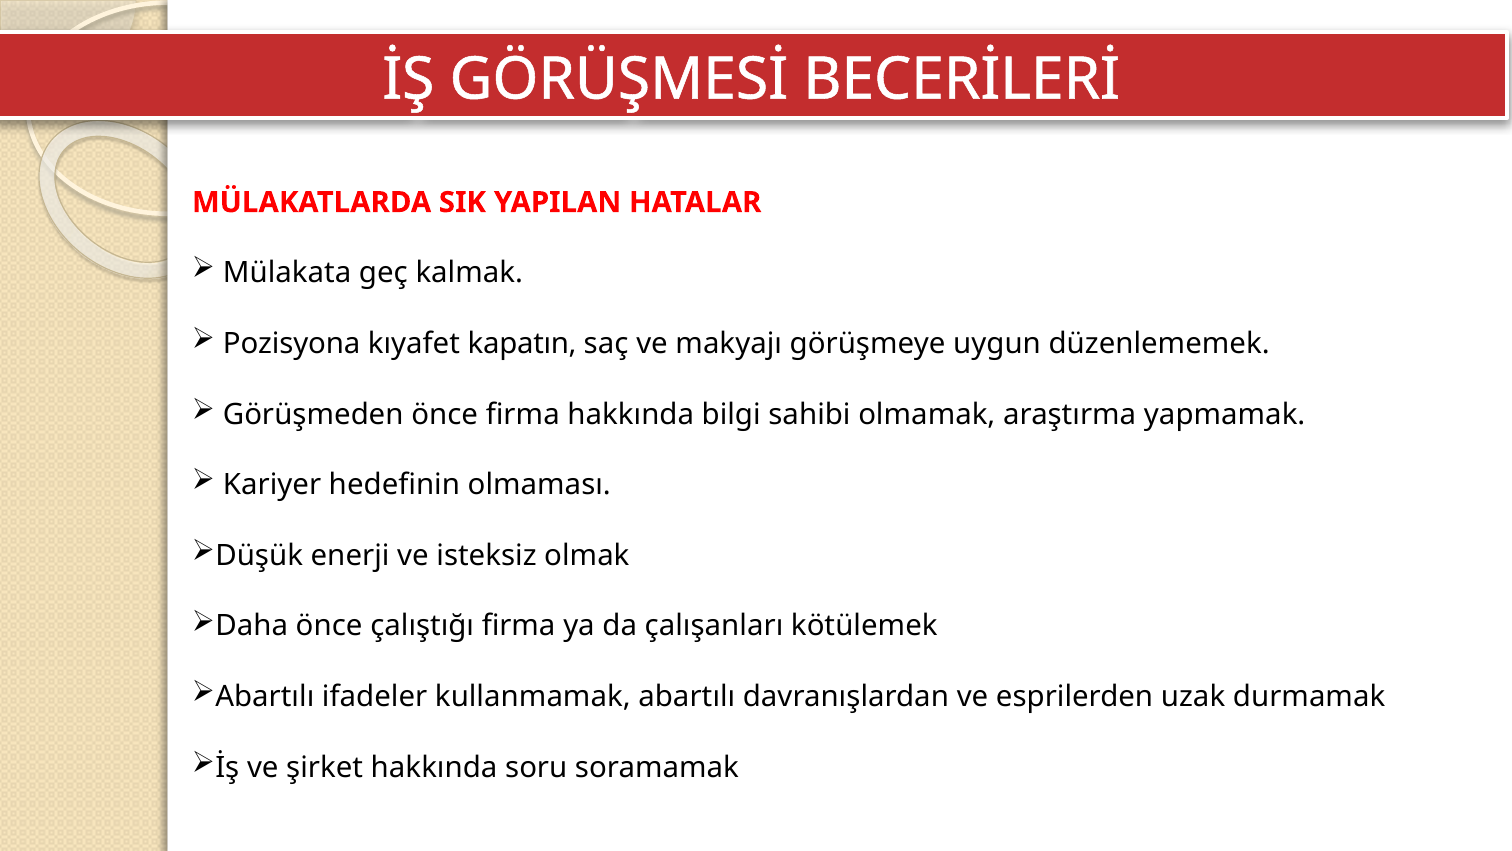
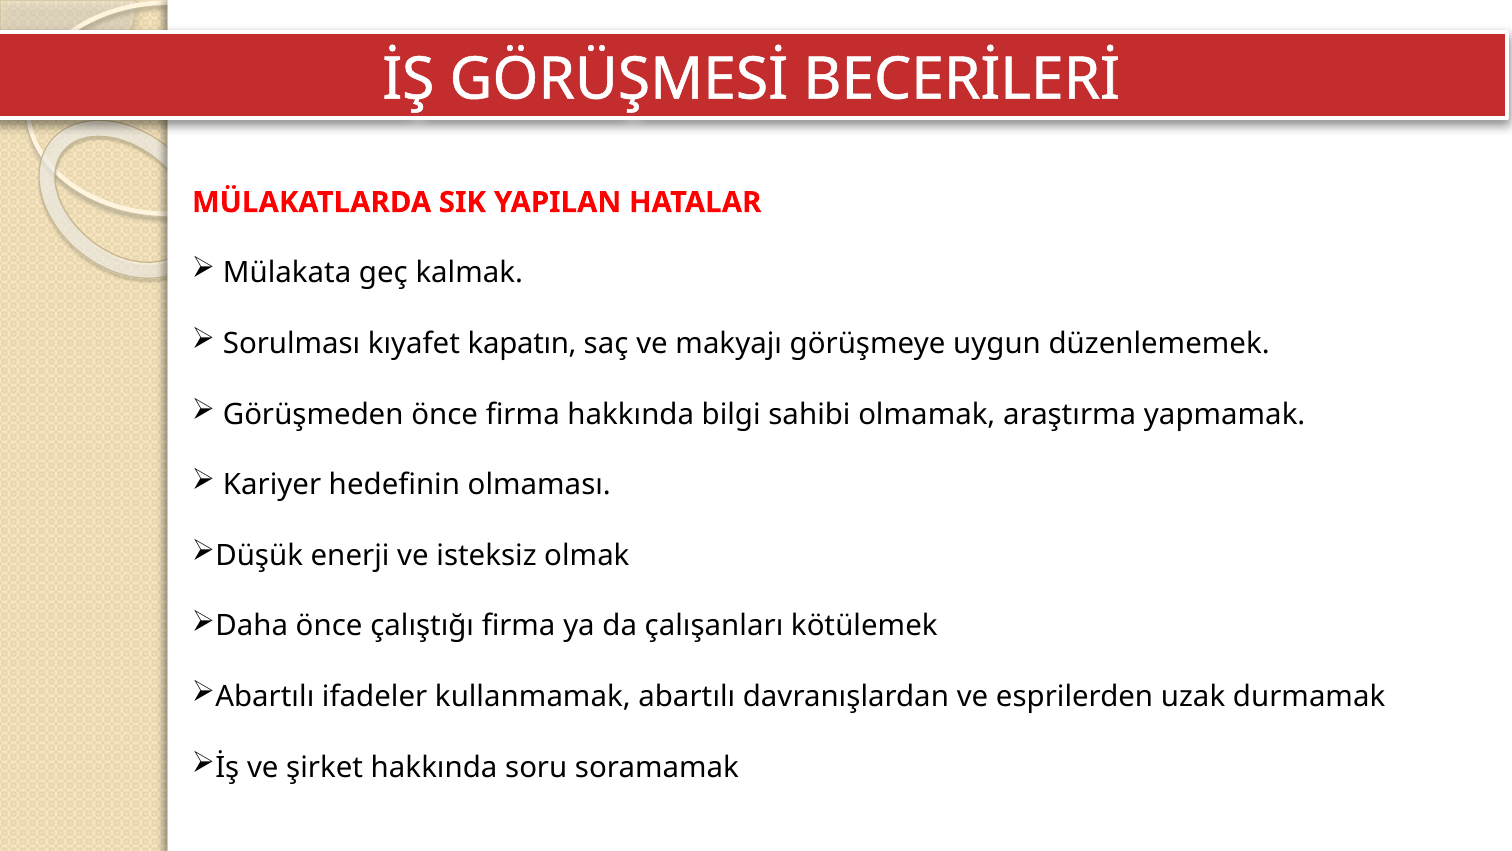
Pozisyona: Pozisyona -> Sorulması (292, 344)
